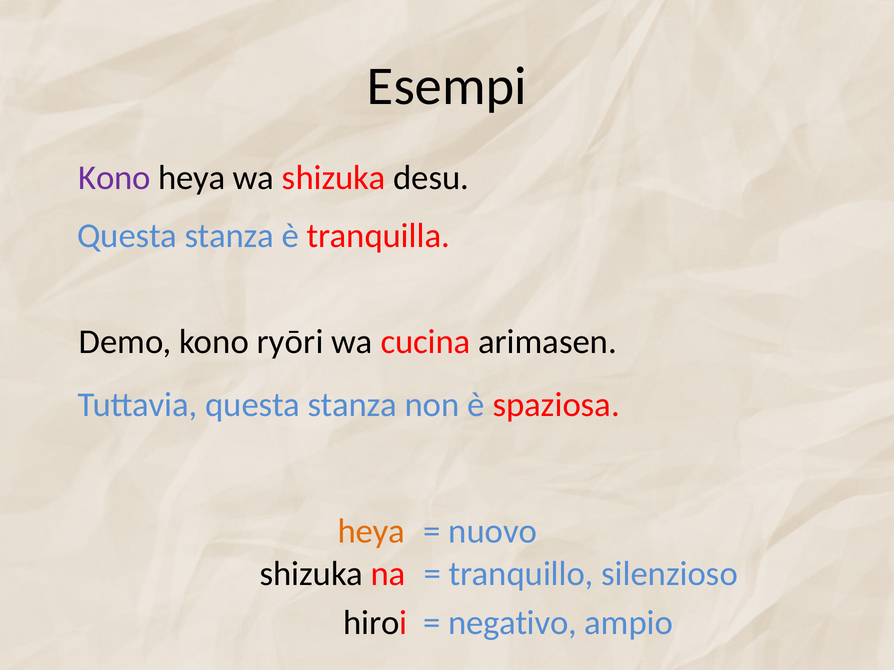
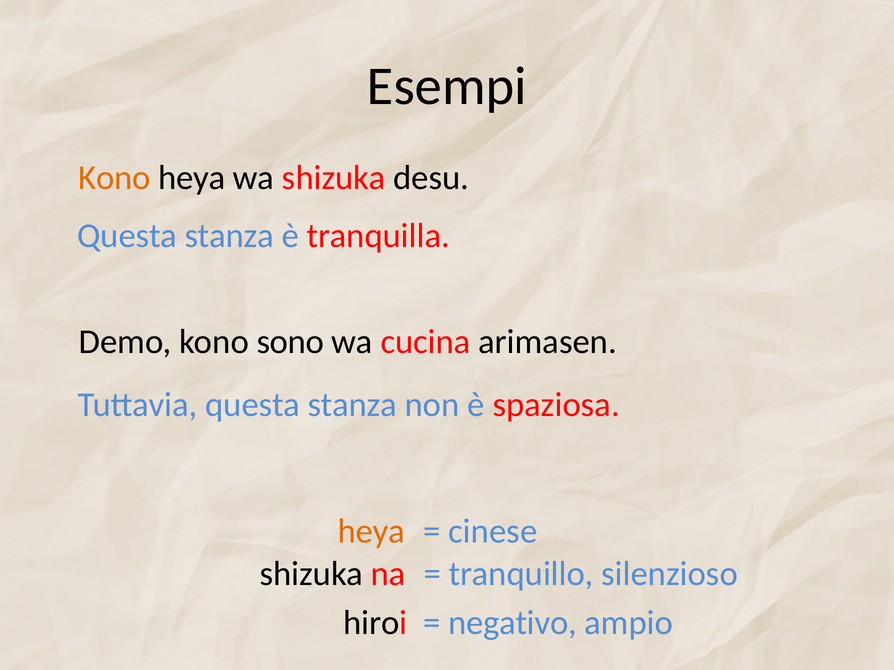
Kono colour: purple -> orange (114, 178)
ryōri: ryōri -> sono (290, 342)
nuovo: nuovo -> cinese (493, 532)
